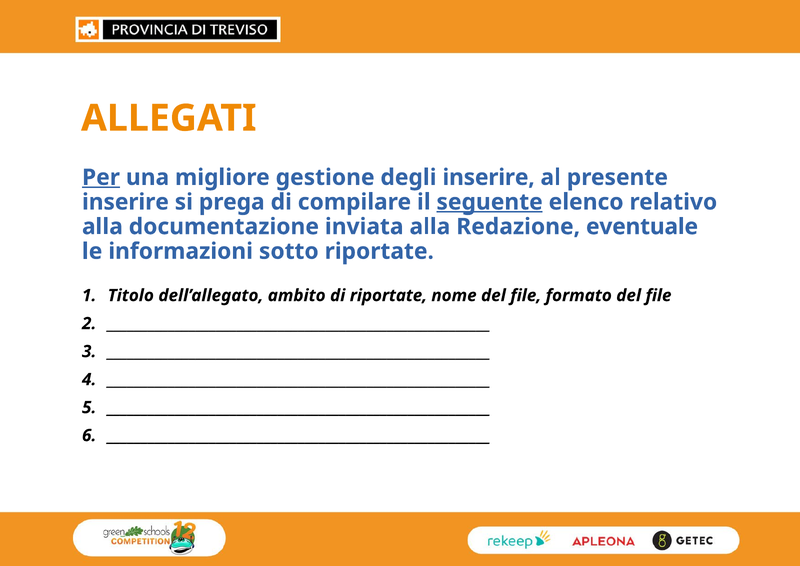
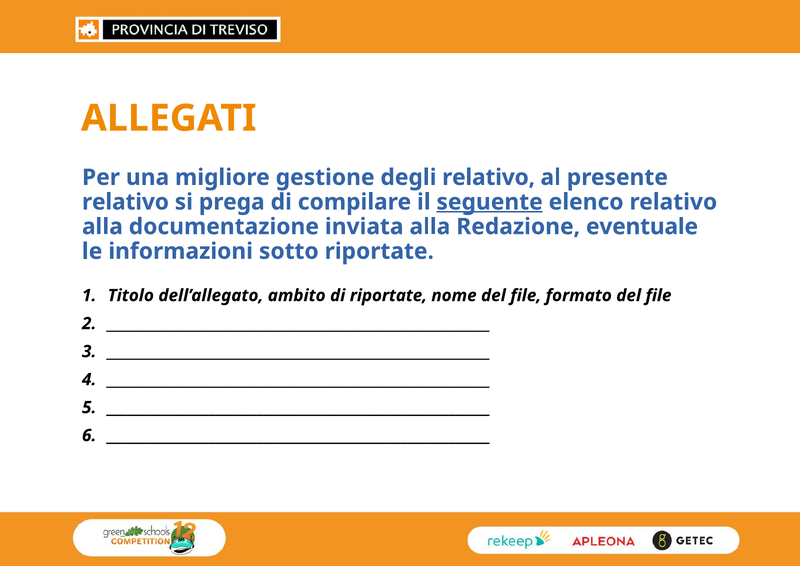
Per underline: present -> none (101, 177)
degli inserire: inserire -> relativo (489, 177)
inserire: inserire -> relativo (125, 202)
